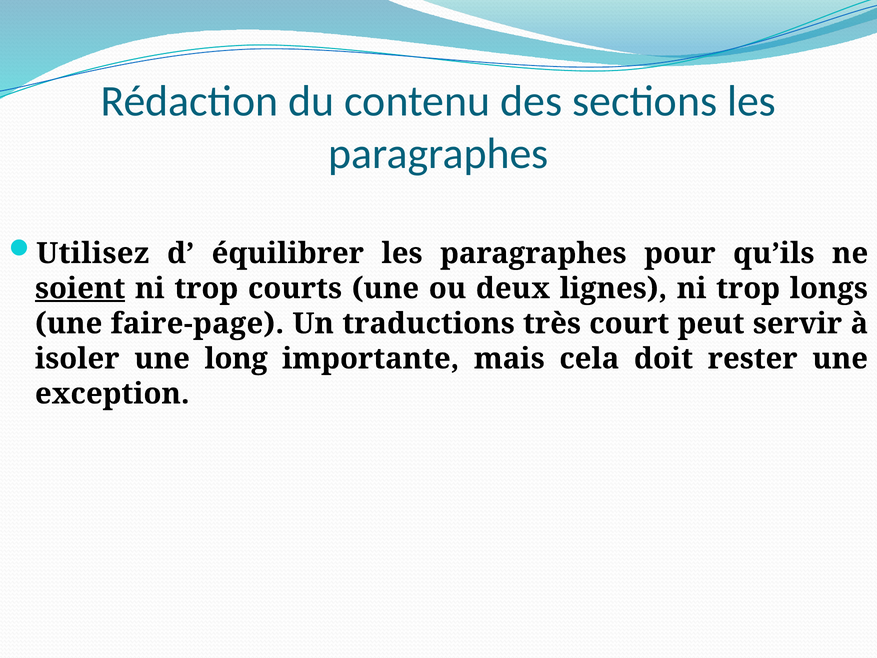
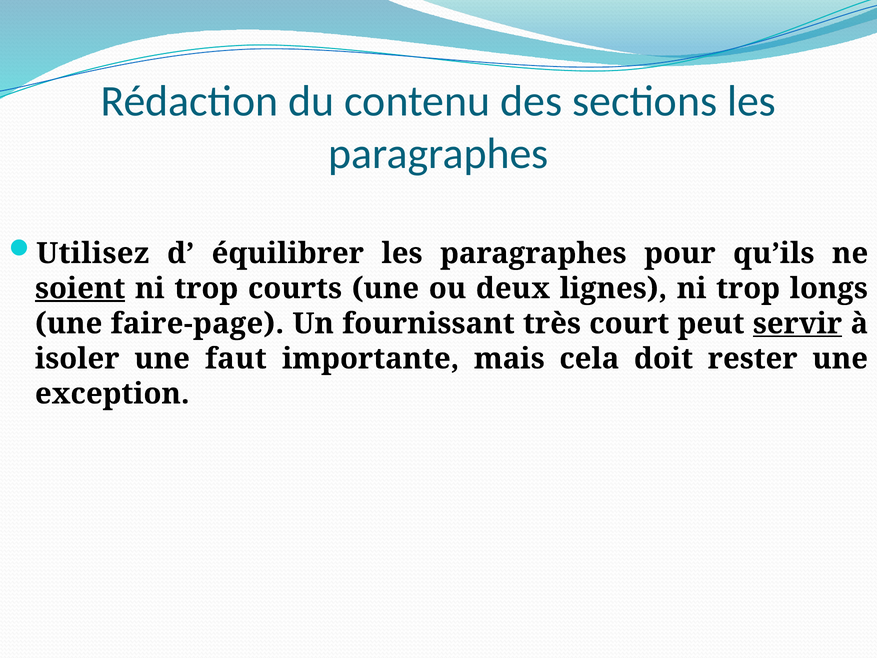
traductions: traductions -> fournissant (428, 324)
servir underline: none -> present (797, 324)
long: long -> faut (236, 359)
